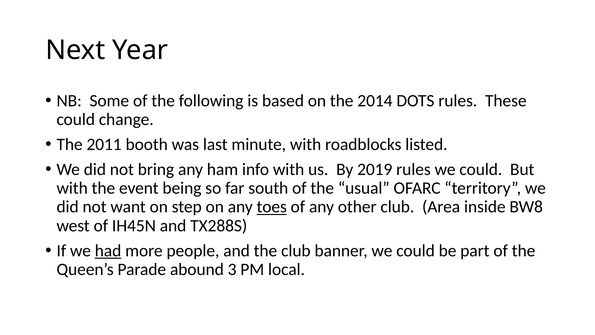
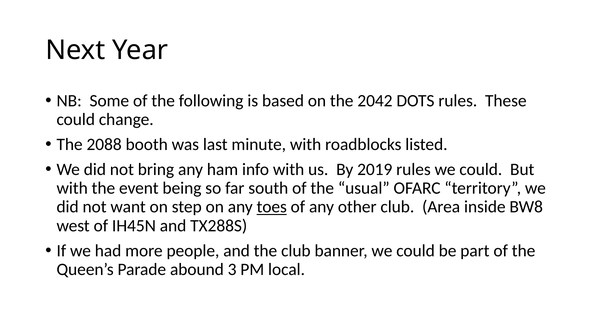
2014: 2014 -> 2042 (375, 101)
2011: 2011 -> 2088 (104, 144)
had underline: present -> none (108, 250)
